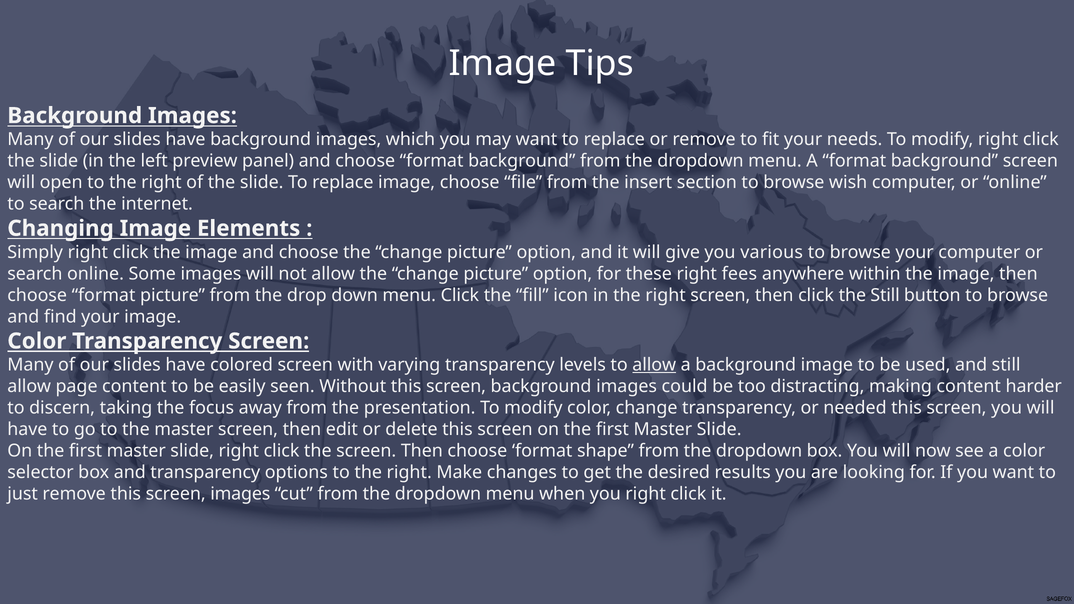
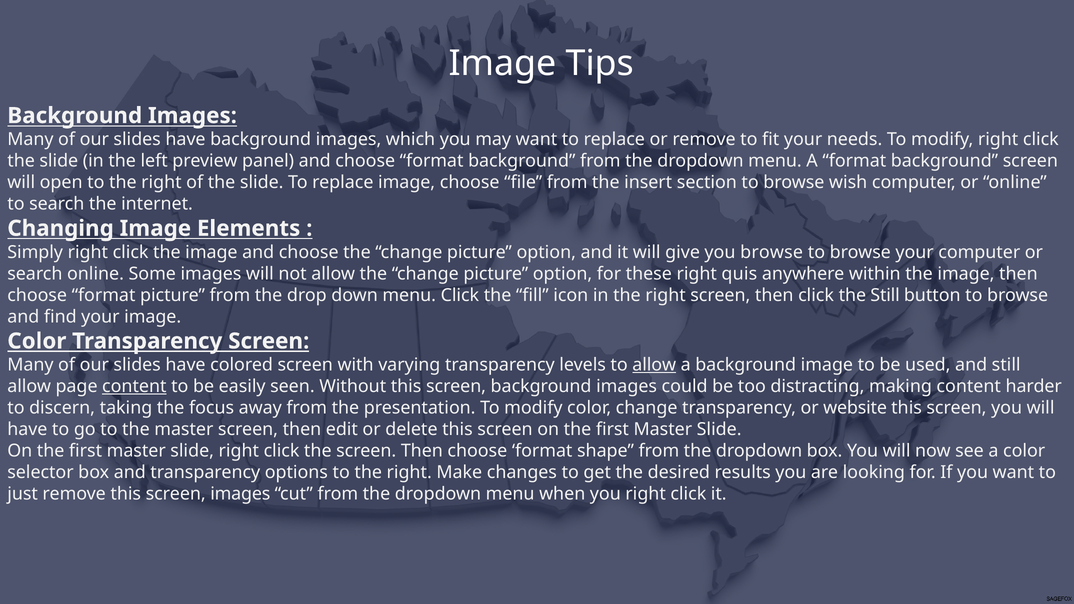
you various: various -> browse (772, 252)
fees: fees -> quis (739, 274)
content underline: none -> present (134, 387)
needed: needed -> website (855, 408)
